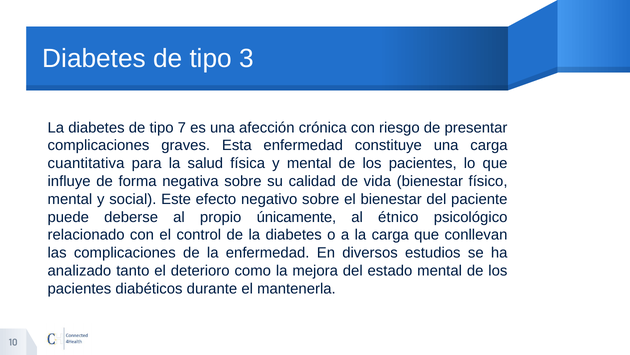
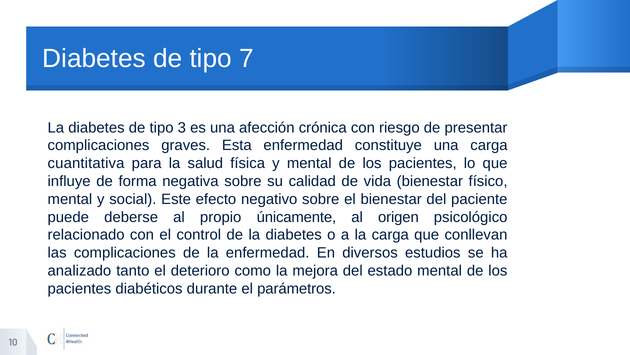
3: 3 -> 7 (247, 58)
7: 7 -> 3 (182, 127)
étnico: étnico -> origen (398, 217)
mantenerla: mantenerla -> parámetros (296, 288)
